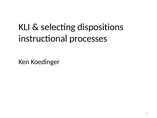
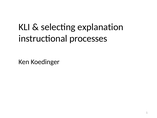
dispositions: dispositions -> explanation (100, 27)
